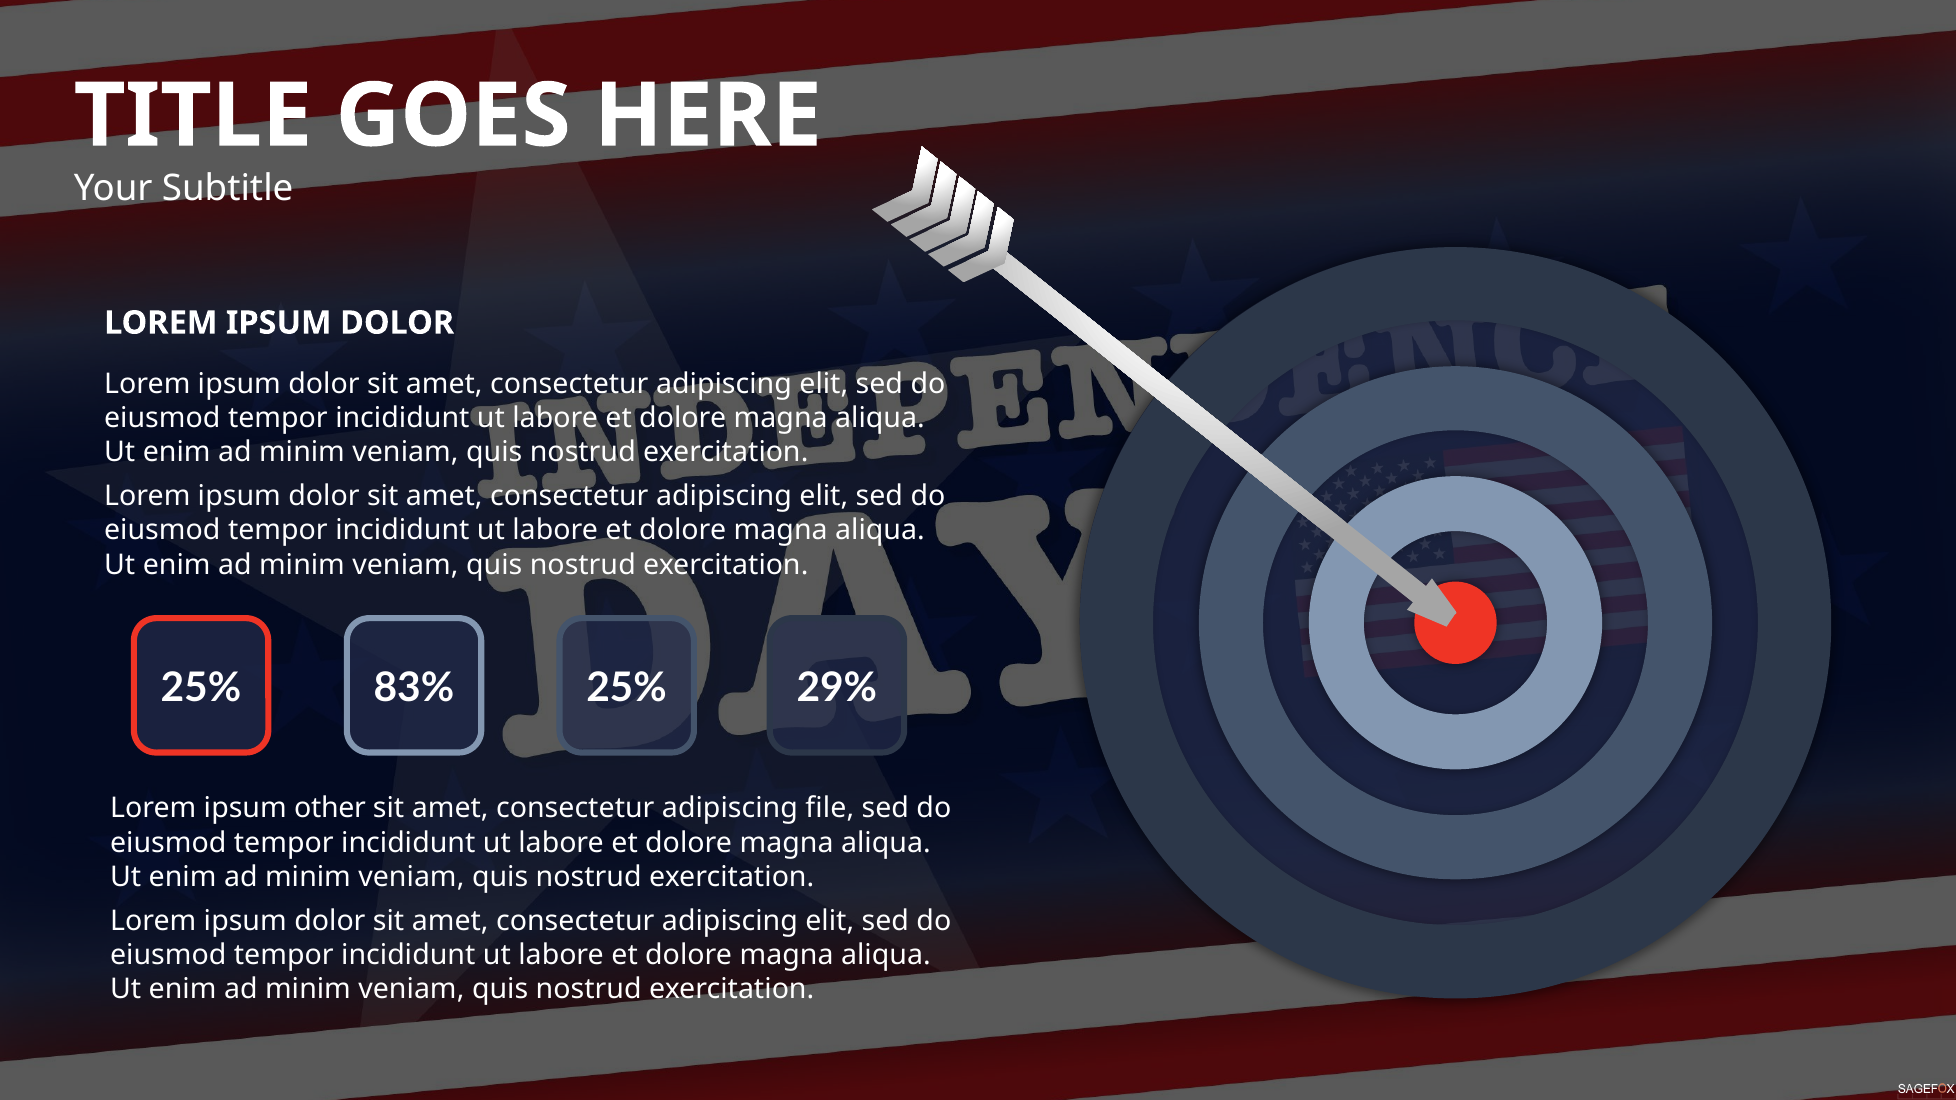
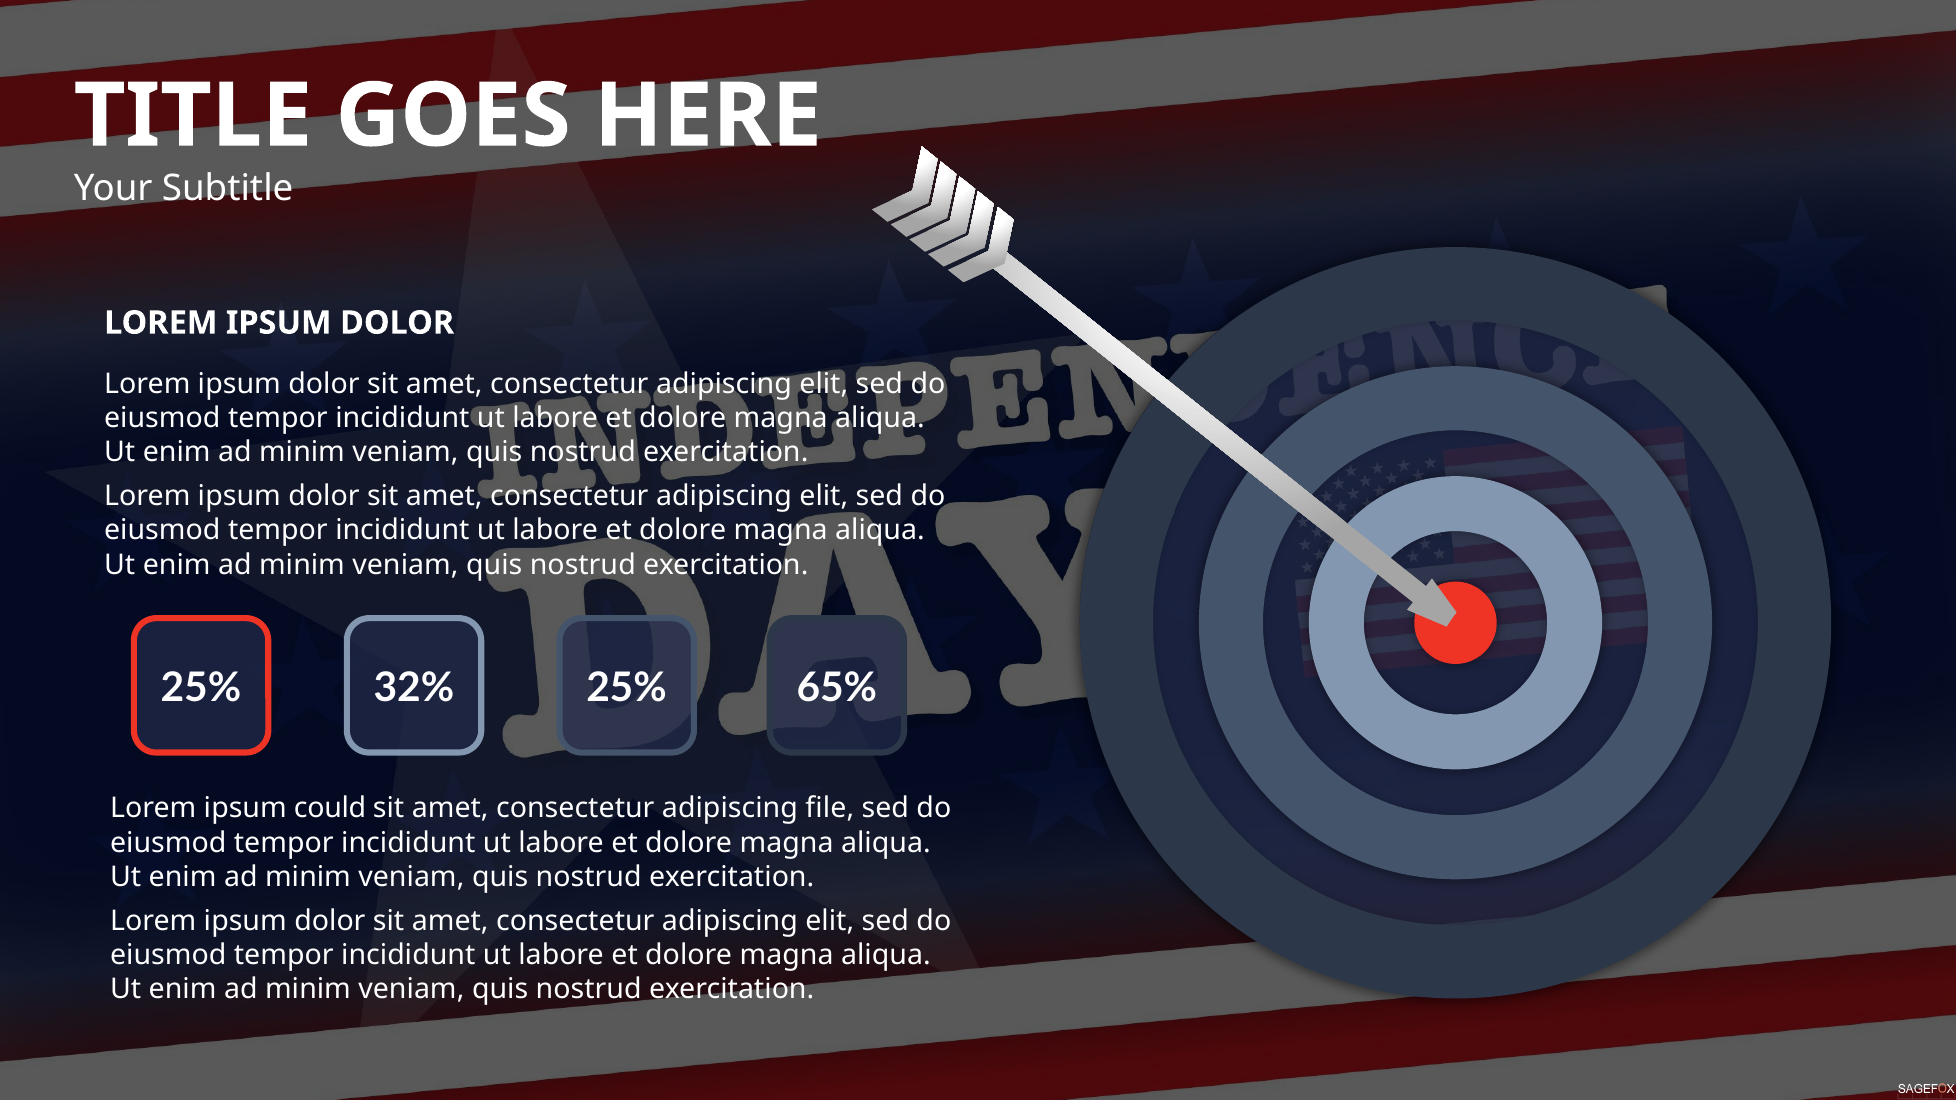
83%: 83% -> 32% (414, 688)
29%: 29% -> 65% (837, 688)
other: other -> could (330, 809)
